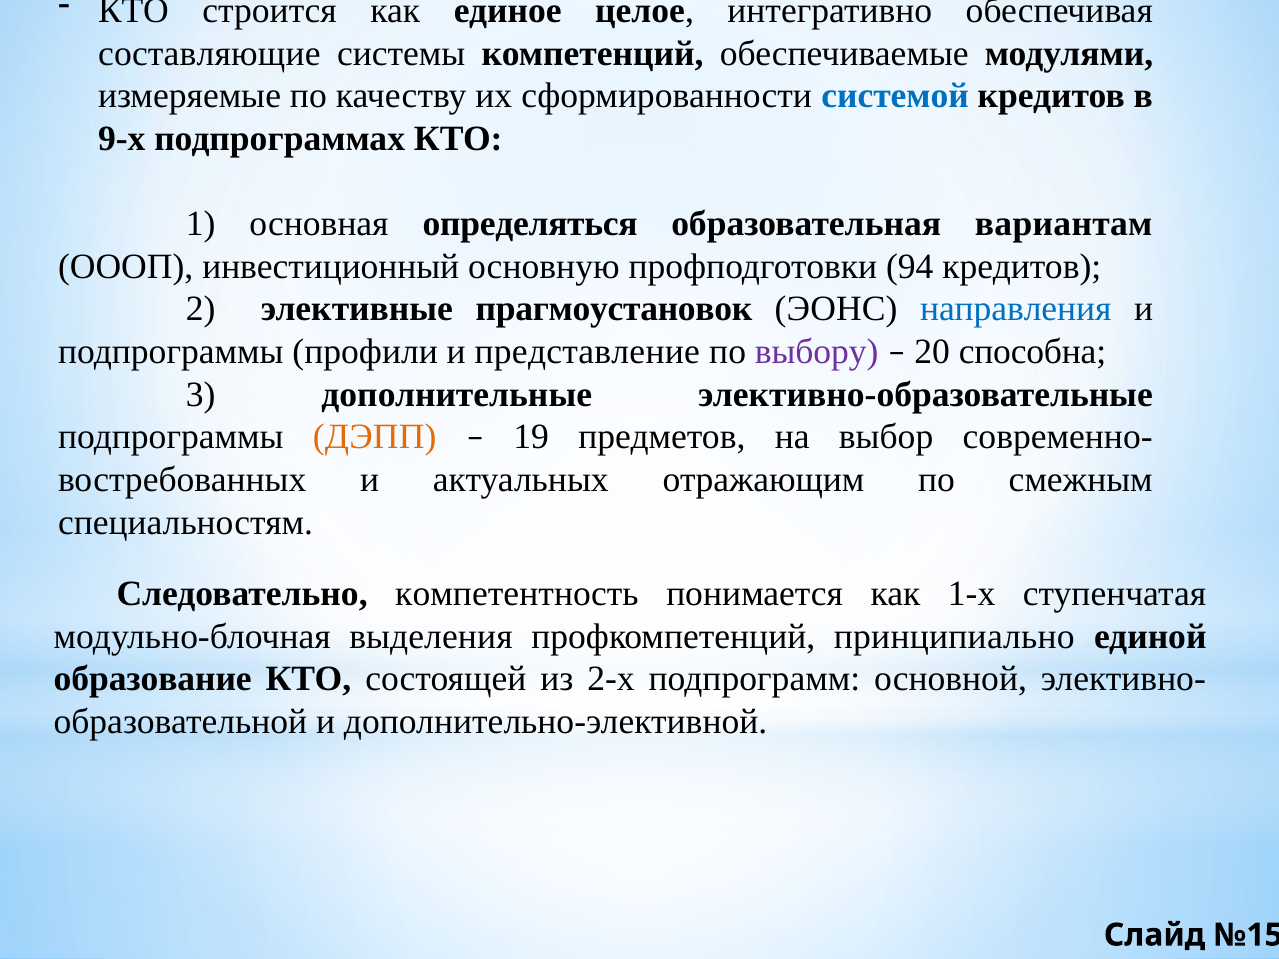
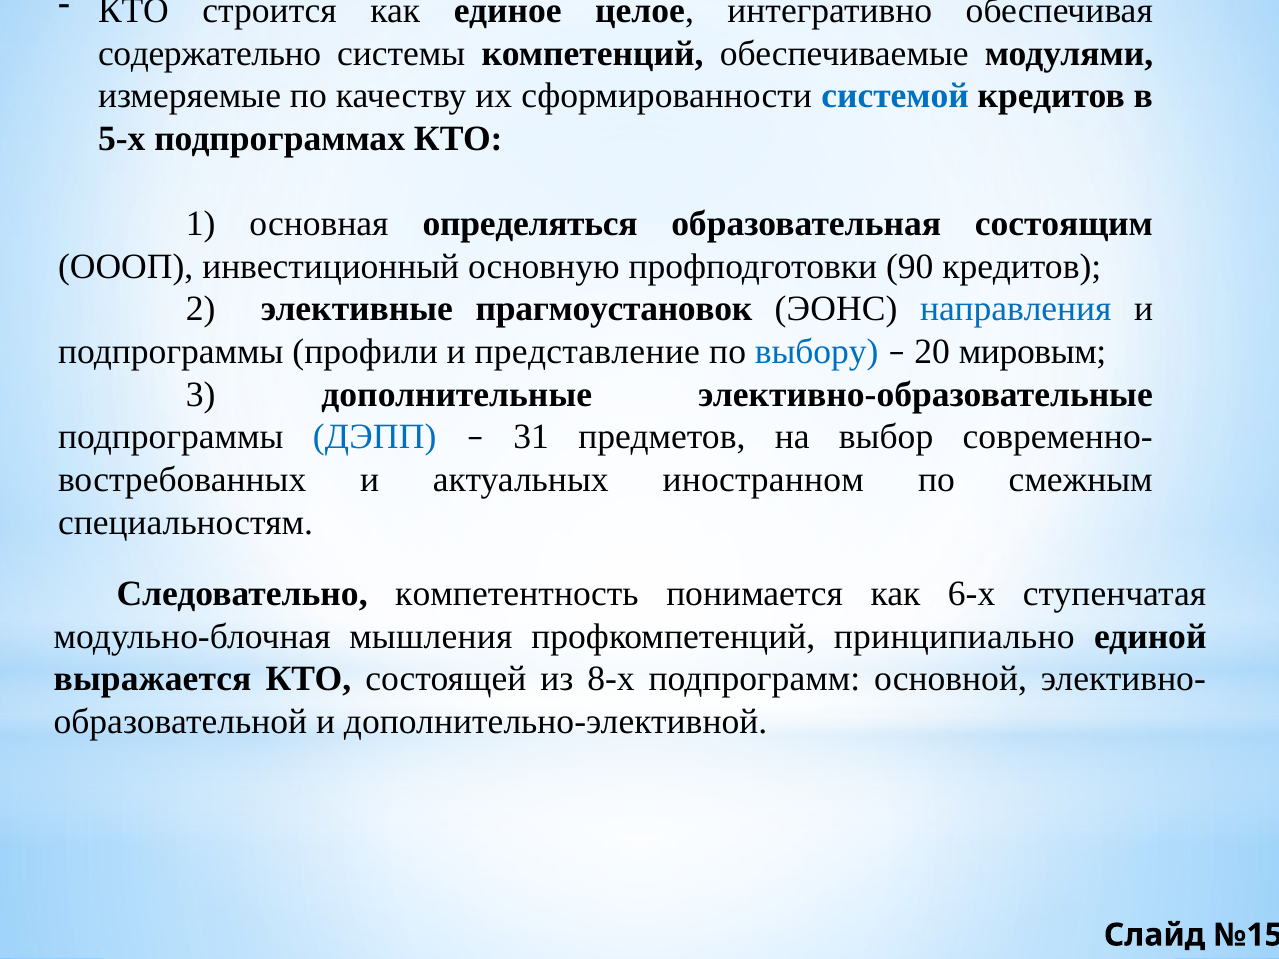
составляющие: составляющие -> содержательно (210, 53)
9-х: 9-х -> 5-х (122, 139)
вариантам: вариантам -> состоящим (1064, 224)
94: 94 -> 90 (910, 267)
выбору colour: purple -> blue (817, 352)
способна: способна -> мировым (1033, 352)
ДЭПП colour: orange -> blue (375, 437)
19: 19 -> 31 (531, 437)
отражающим: отражающим -> иностранном (763, 480)
1-х: 1-х -> 6-х (972, 594)
выделения: выделения -> мышления (431, 637)
образование: образование -> выражается (153, 679)
2-х: 2-х -> 8-х (611, 679)
